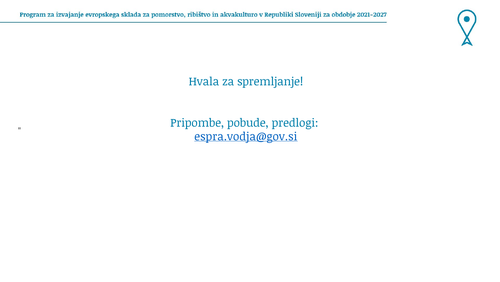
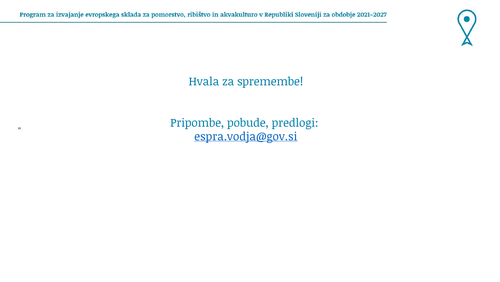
spremljanje: spremljanje -> spremembe (270, 82)
